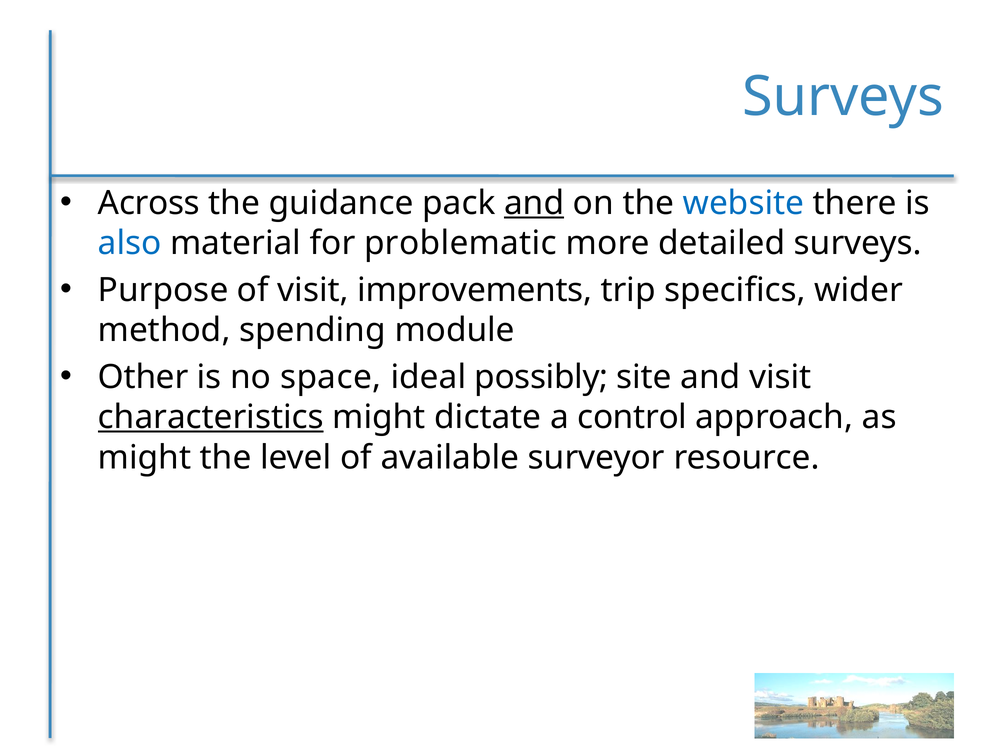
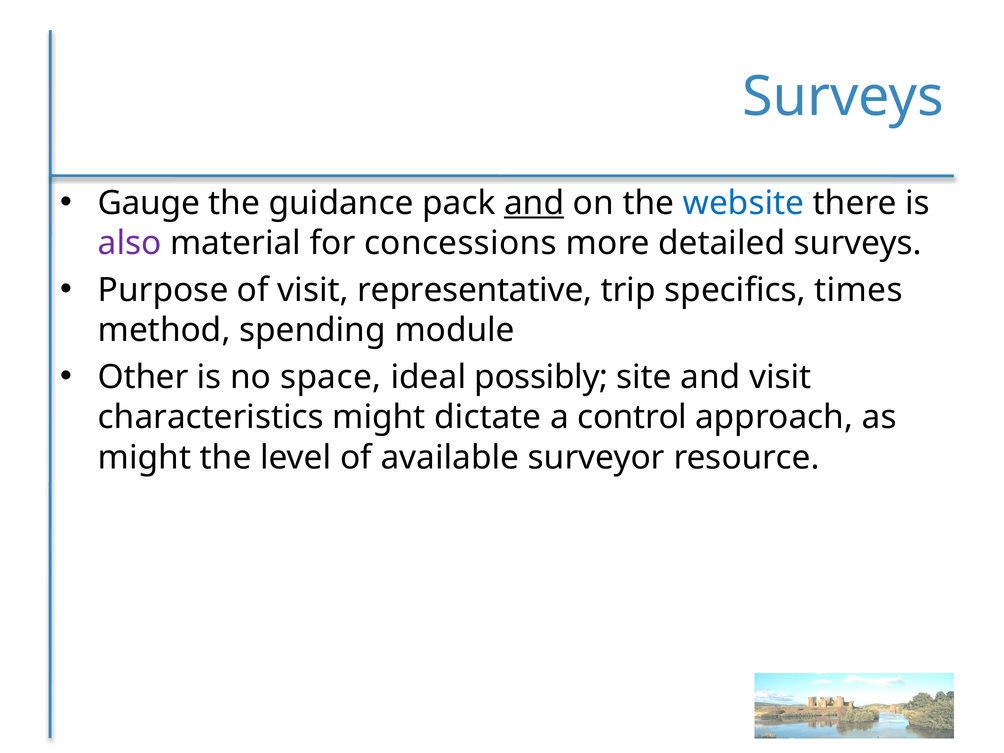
Across: Across -> Gauge (149, 203)
also colour: blue -> purple (130, 243)
problematic: problematic -> concessions (460, 243)
improvements: improvements -> representative (475, 290)
wider: wider -> times (859, 290)
characteristics underline: present -> none (211, 417)
